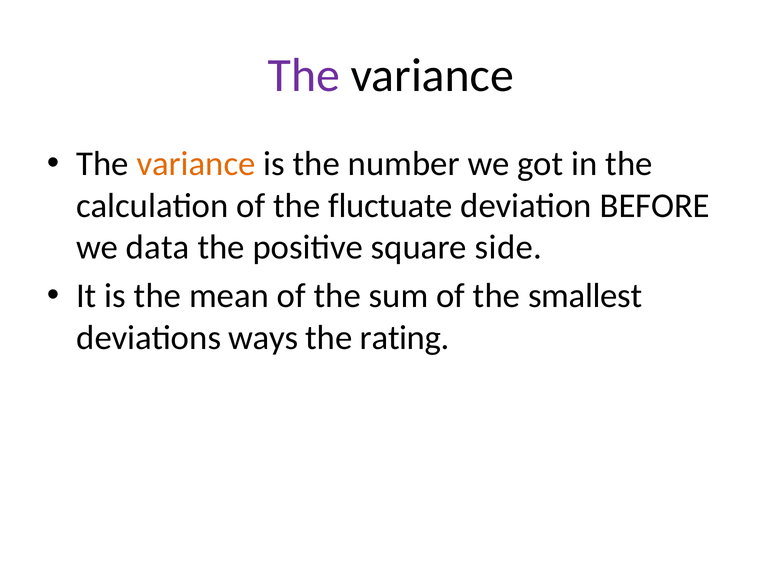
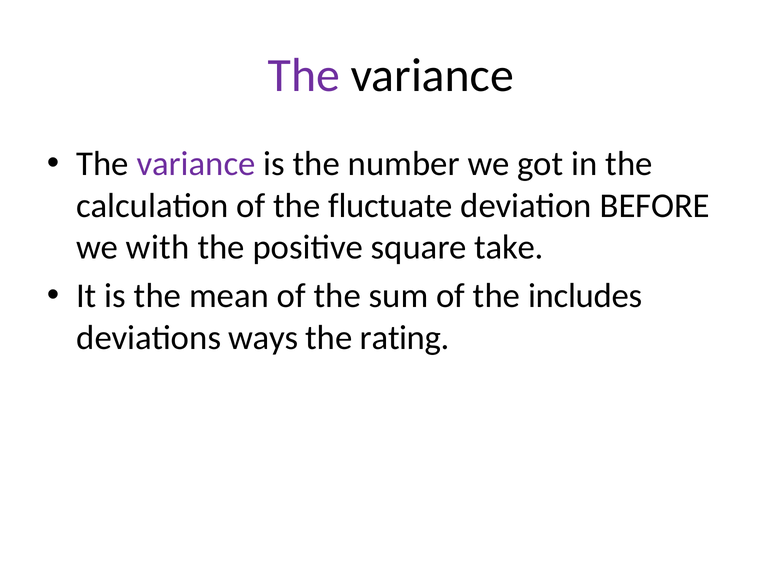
variance colour: orange -> purple (196, 164)
data: data -> with (158, 247)
side: side -> take (509, 247)
smallest: smallest -> includes (585, 296)
